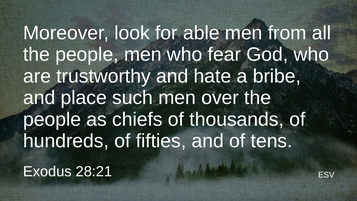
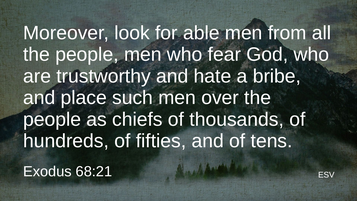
28:21: 28:21 -> 68:21 (94, 171)
